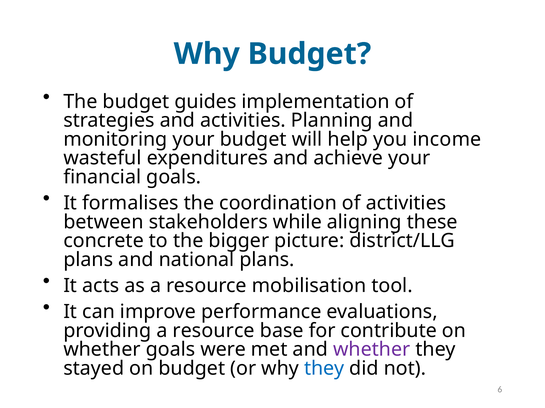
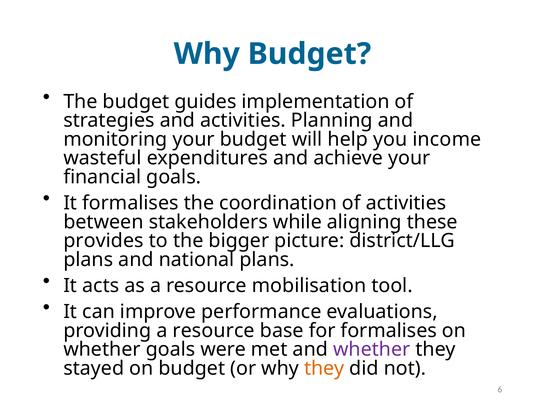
concrete: concrete -> provides (104, 241)
for contribute: contribute -> formalises (389, 331)
they colour: blue -> orange (324, 369)
